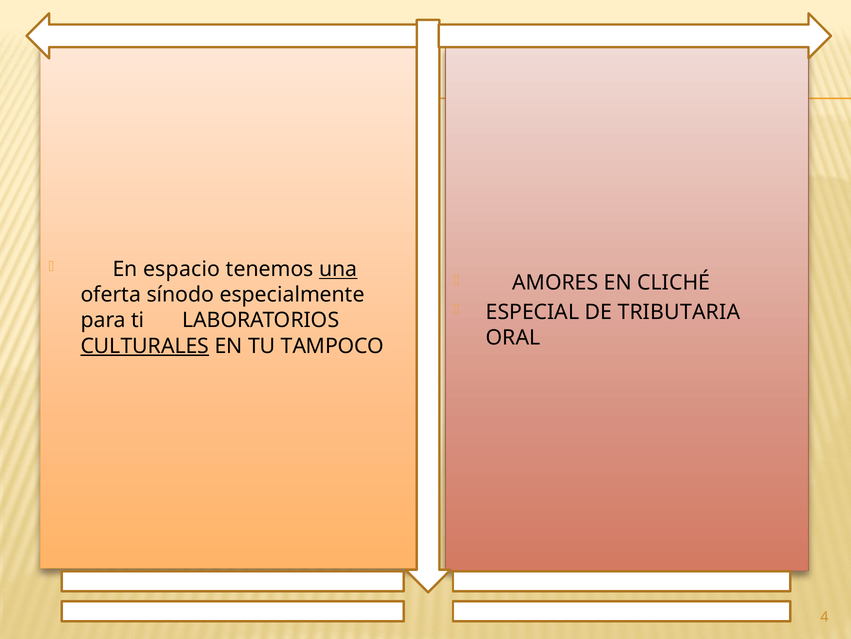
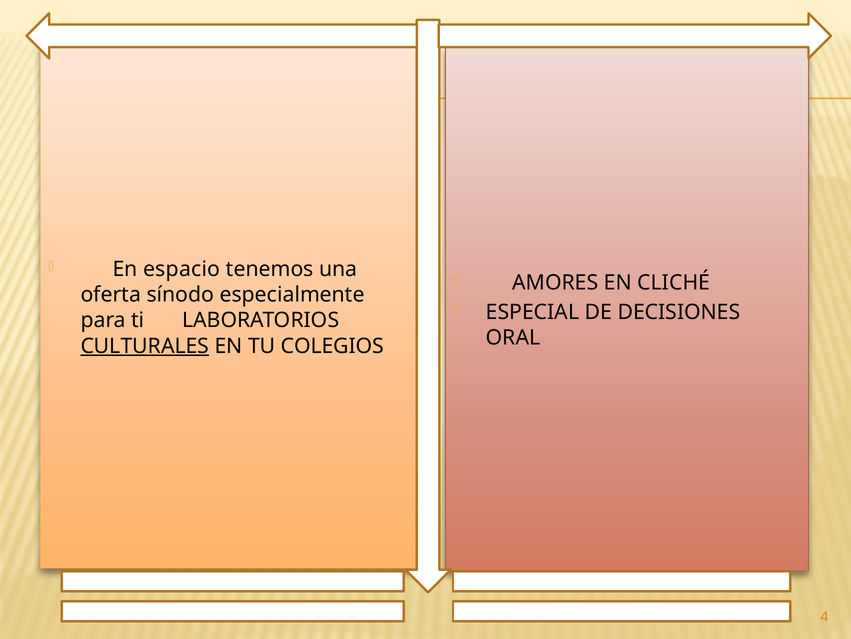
una underline: present -> none (338, 269)
TRIBUTARIA: TRIBUTARIA -> DECISIONES (679, 312)
TAMPOCO: TAMPOCO -> COLEGIOS (332, 346)
